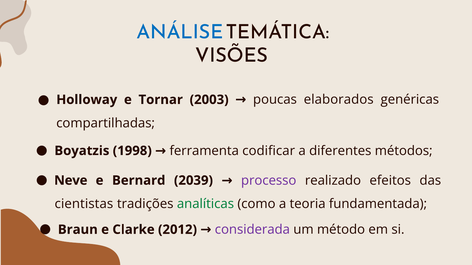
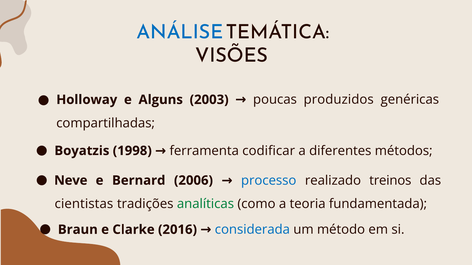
Tornar: Tornar -> Alguns (161, 100)
elaborados: elaborados -> produzidos (339, 100)
2039: 2039 -> 2006 (193, 181)
processo colour: purple -> blue (269, 181)
efeitos: efeitos -> treinos (390, 181)
2012: 2012 -> 2016 (178, 230)
considerada colour: purple -> blue (252, 230)
